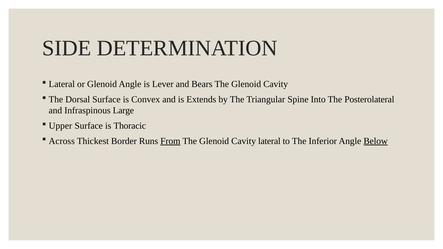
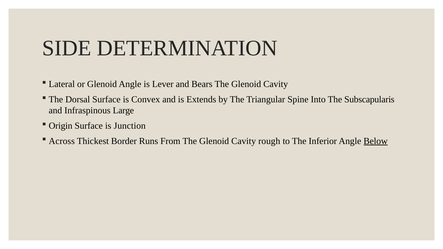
Posterolateral: Posterolateral -> Subscapularis (369, 100)
Upper: Upper -> Origin (61, 126)
Thoracic: Thoracic -> Junction (130, 126)
From underline: present -> none (170, 141)
Cavity lateral: lateral -> rough (269, 141)
